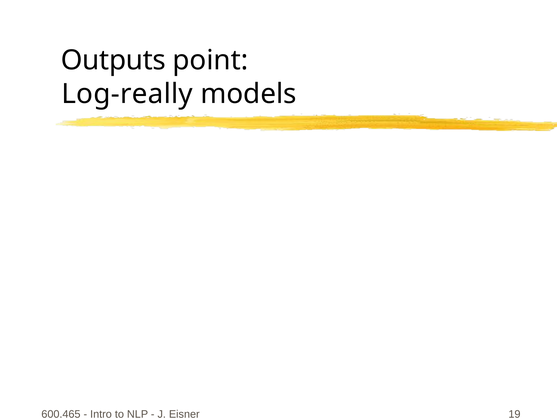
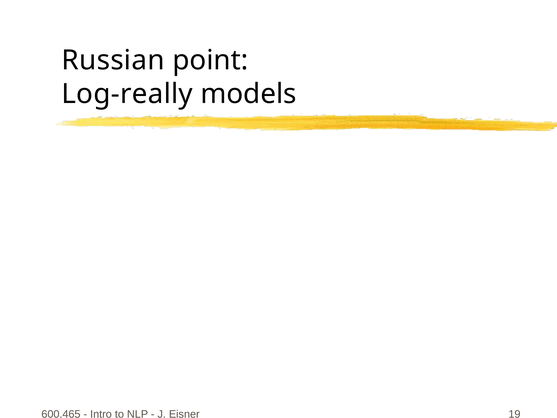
Outputs: Outputs -> Russian (113, 60)
